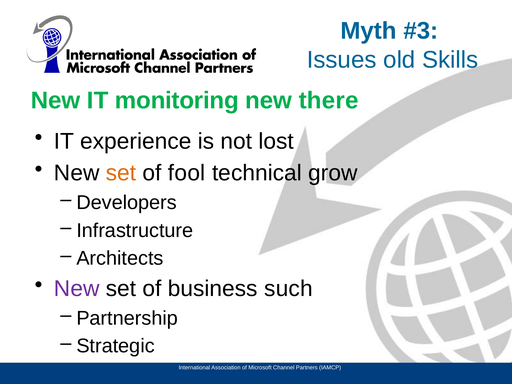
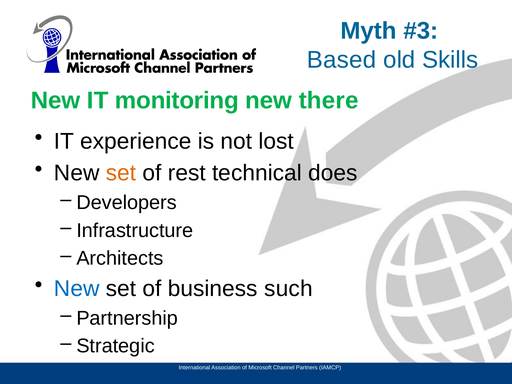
Issues: Issues -> Based (342, 60)
fool: fool -> rest (187, 173)
grow: grow -> does (333, 173)
New colour: purple -> blue (77, 289)
